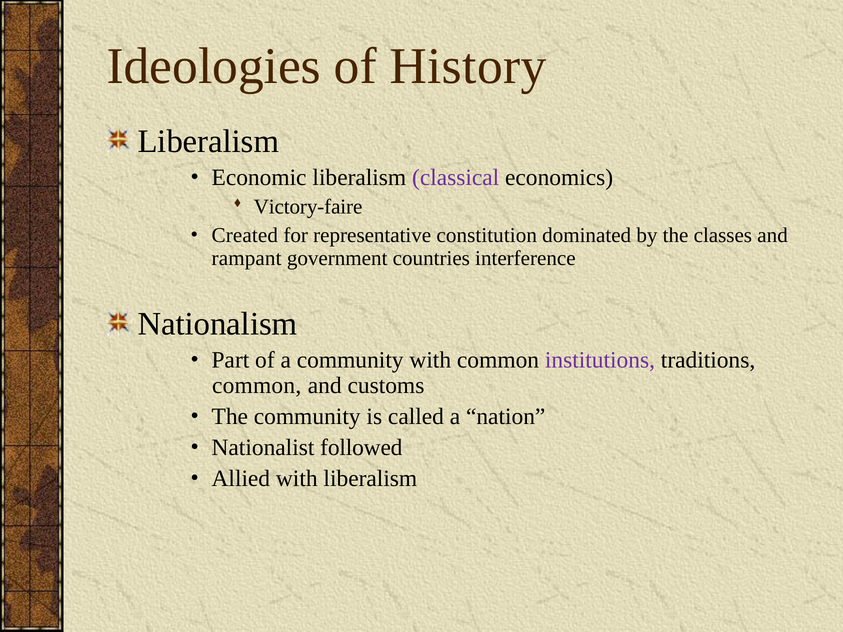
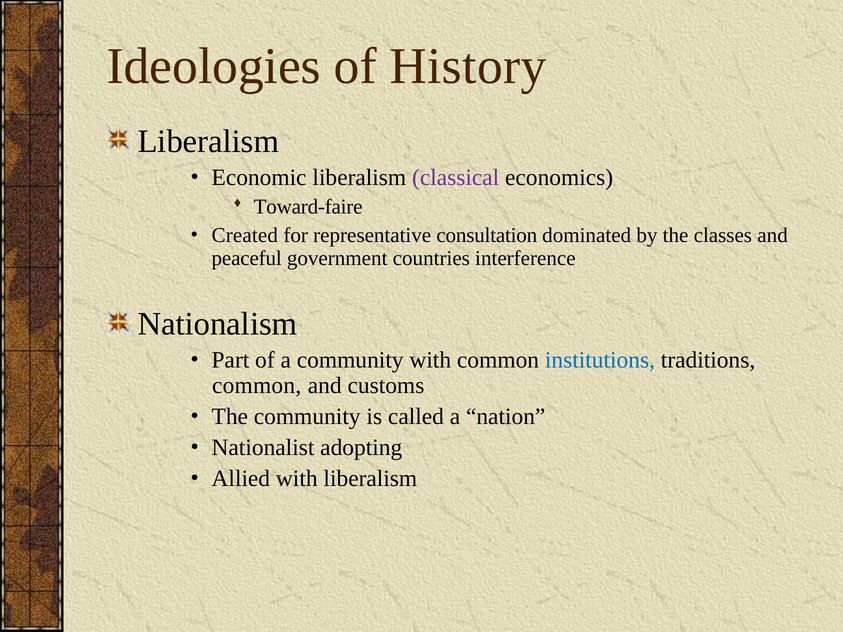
Victory-faire: Victory-faire -> Toward-faire (308, 207)
constitution: constitution -> consultation (487, 235)
rampant: rampant -> peaceful (247, 258)
institutions colour: purple -> blue (600, 360)
followed: followed -> adopting (361, 448)
